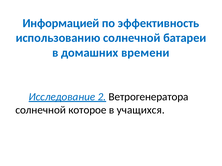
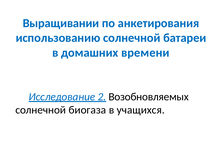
Информацией: Информацией -> Выращивании (61, 23)
эффективность: эффективность -> анкетирования (159, 23)
Ветрогенератора: Ветрогенератора -> Возобновляемых (149, 97)
которое: которое -> биогаза (87, 110)
